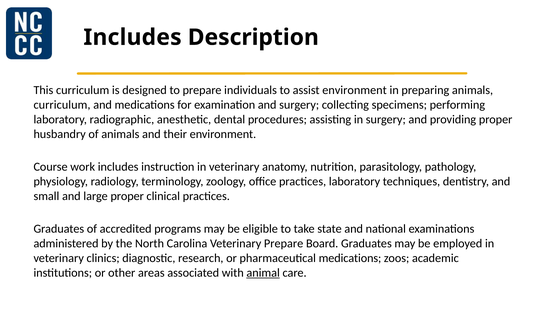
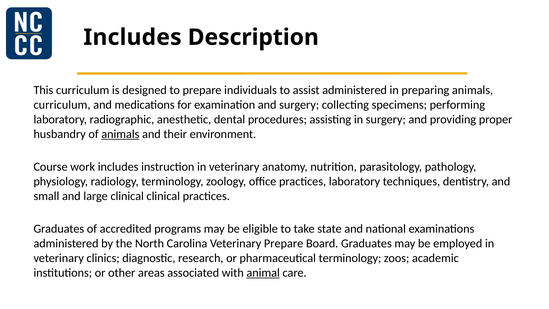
assist environment: environment -> administered (355, 90)
animals underline: none -> present (120, 134)
large proper: proper -> clinical (127, 196)
pharmaceutical medications: medications -> terminology (350, 258)
